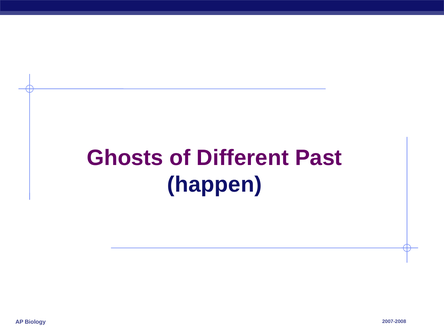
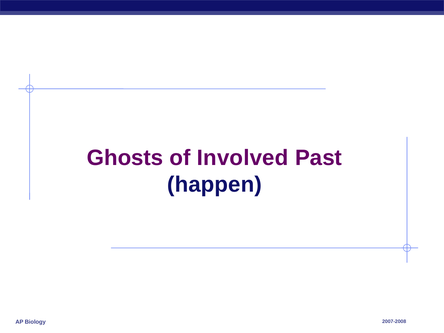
Different: Different -> Involved (243, 158)
